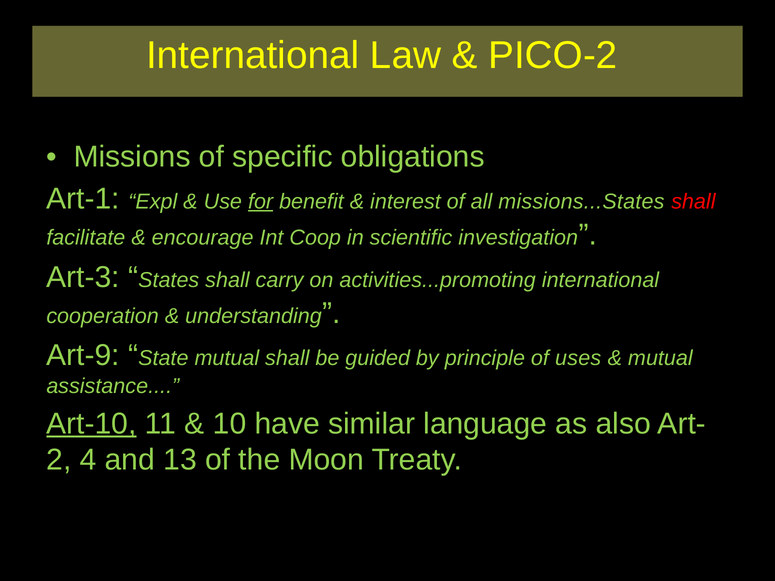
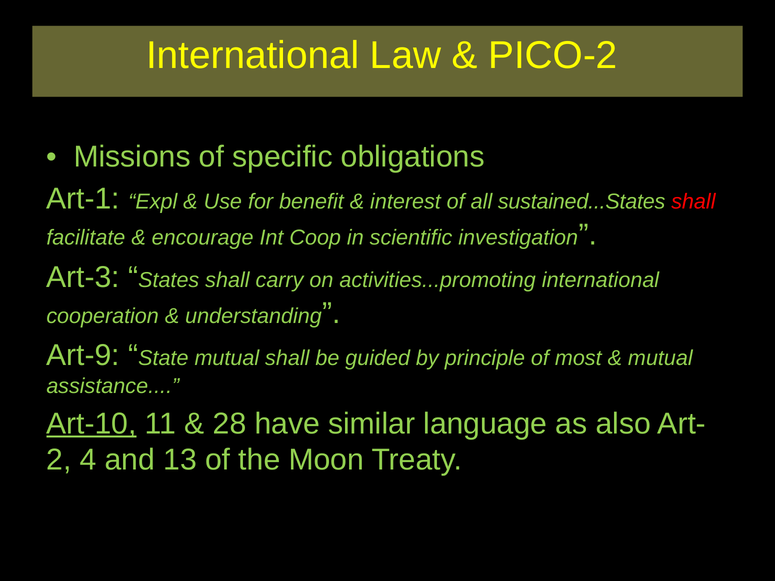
for underline: present -> none (261, 202)
missions...States: missions...States -> sustained...States (582, 202)
uses: uses -> most (578, 359)
10: 10 -> 28 (230, 424)
